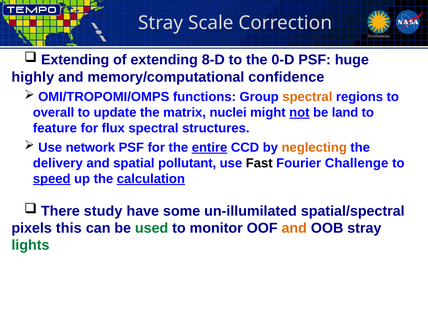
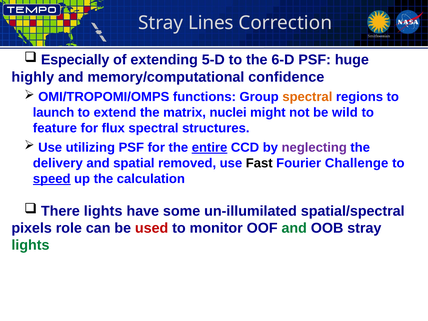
Scale: Scale -> Lines (211, 23)
Extending: Extending -> Especially (75, 60)
8-D: 8-D -> 5-D (213, 60)
0-D: 0-D -> 6-D (283, 60)
overall: overall -> launch (54, 113)
update: update -> extend (115, 113)
not underline: present -> none (299, 113)
land: land -> wild (345, 113)
network: network -> utilizing (90, 147)
neglecting colour: orange -> purple (314, 147)
pollutant: pollutant -> removed (187, 163)
calculation underline: present -> none (151, 179)
There study: study -> lights (103, 211)
this: this -> role (69, 228)
used colour: green -> red (152, 228)
and colour: orange -> green (294, 228)
